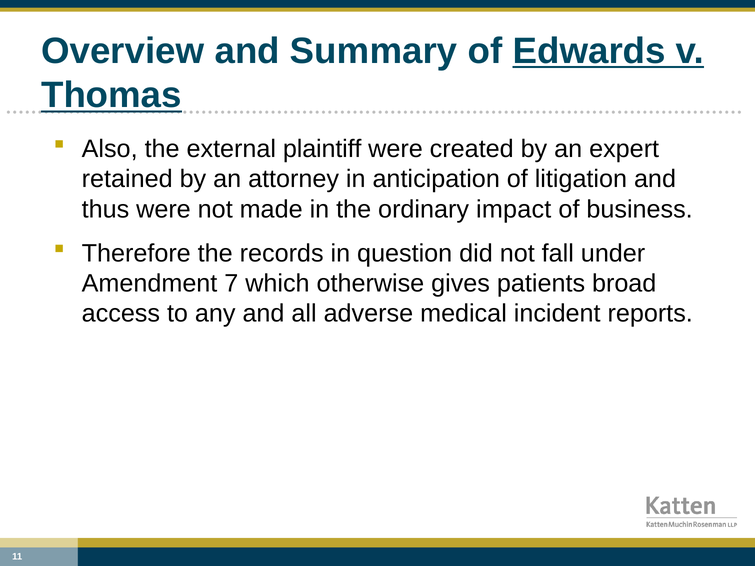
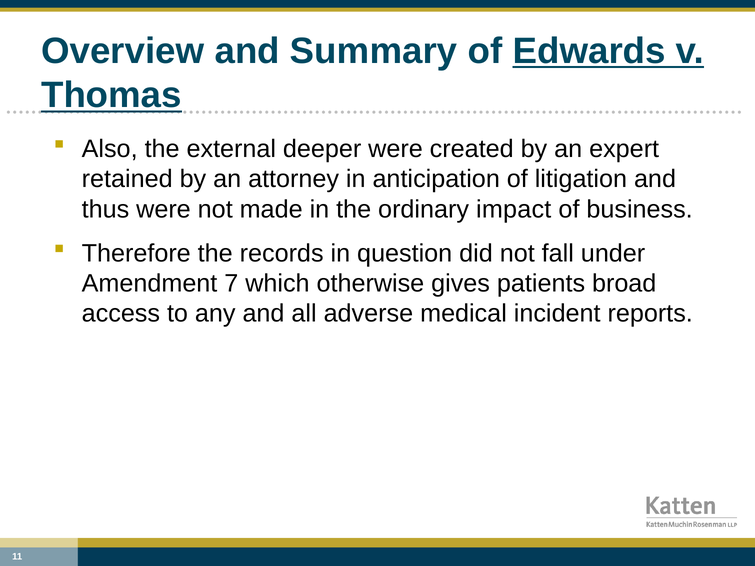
plaintiff: plaintiff -> deeper (322, 149)
